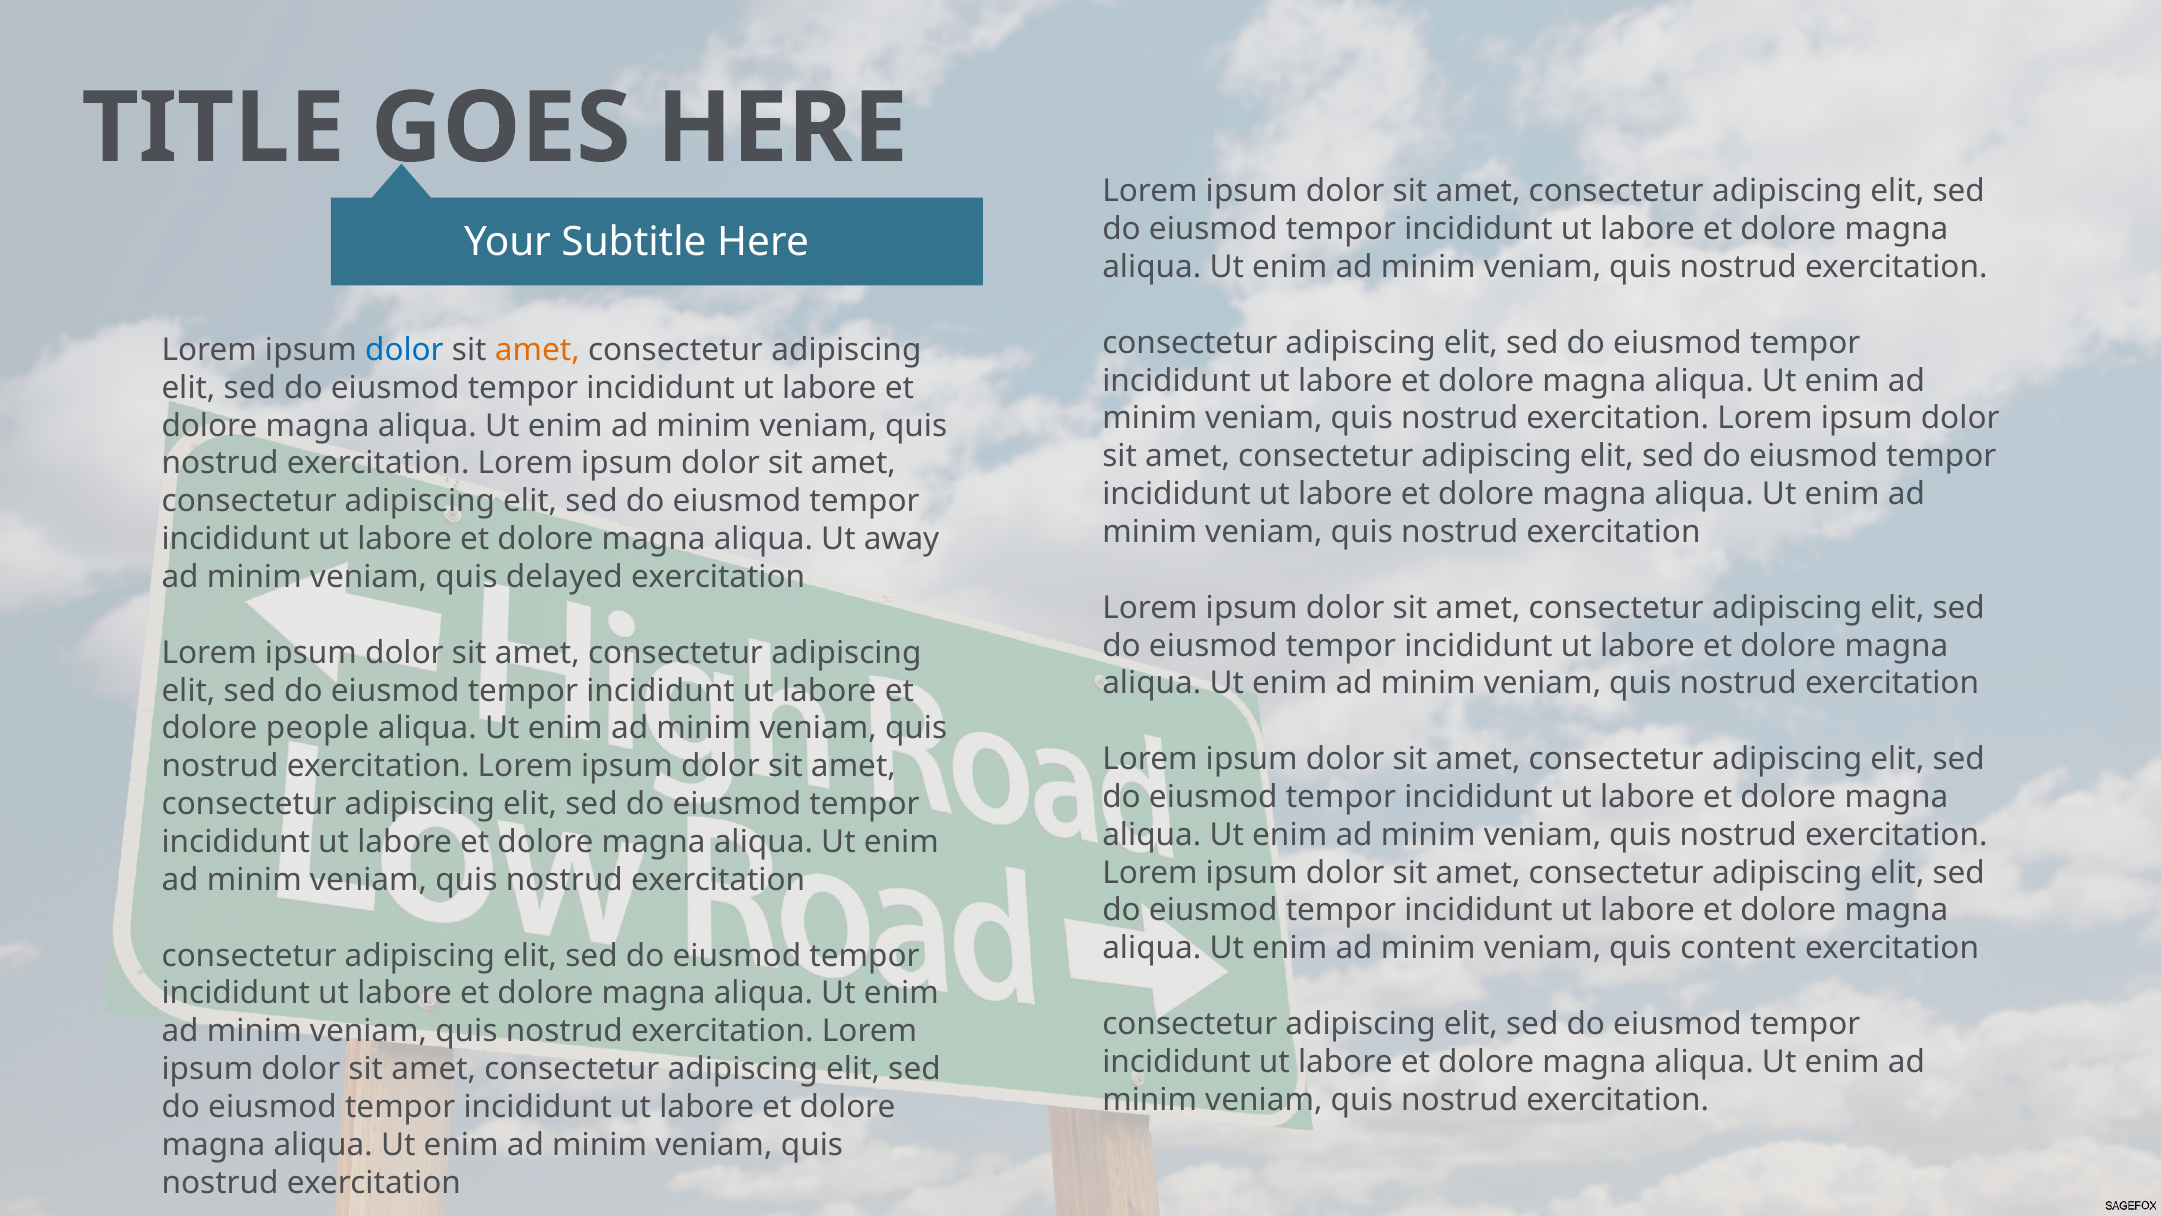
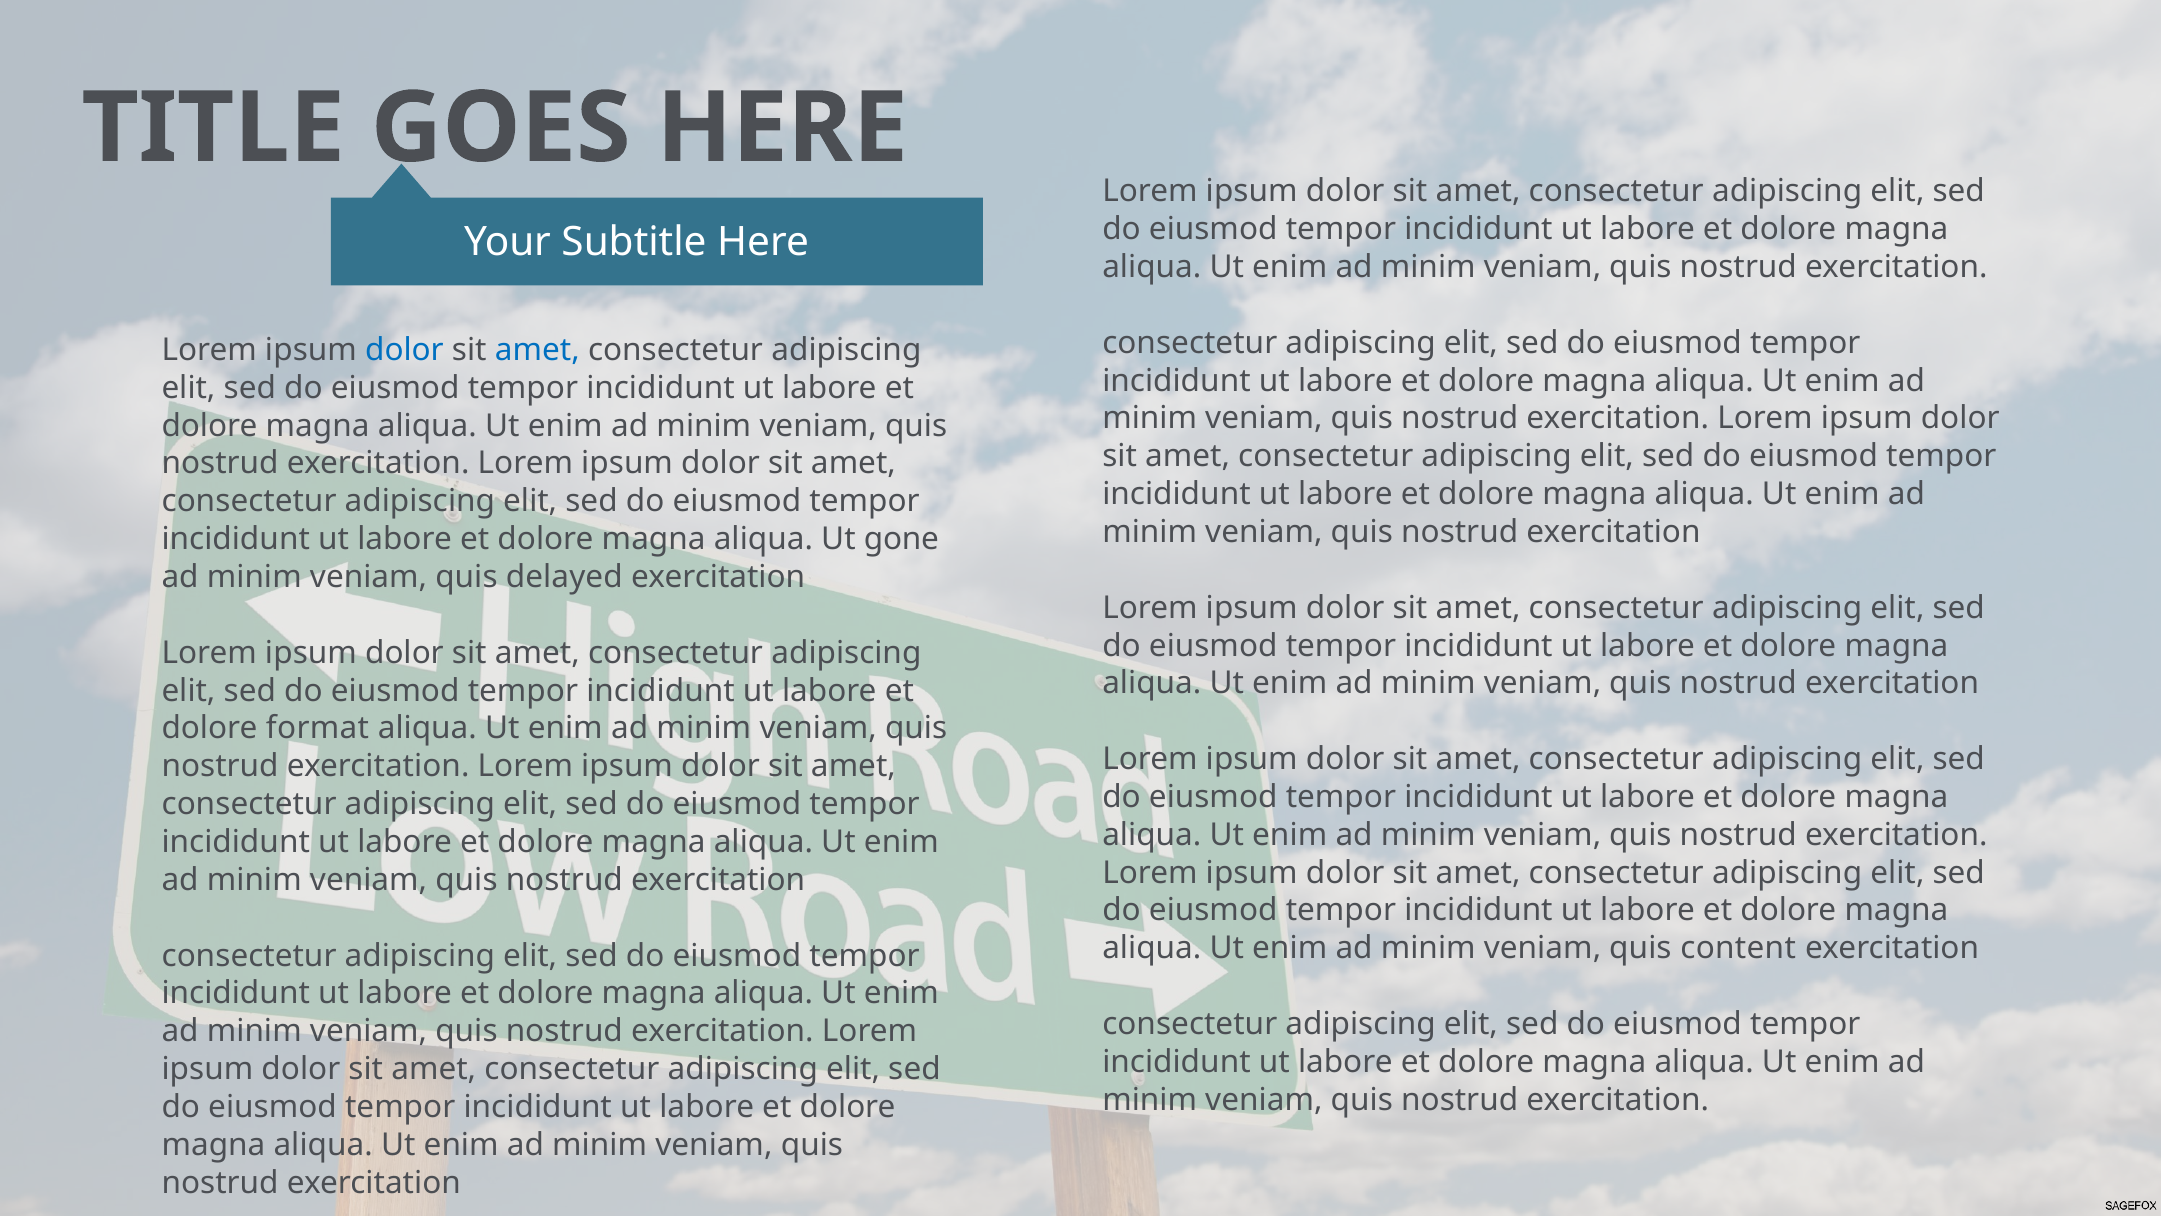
amet colour: orange -> blue (537, 350)
away: away -> gone (901, 539)
people: people -> format (318, 728)
